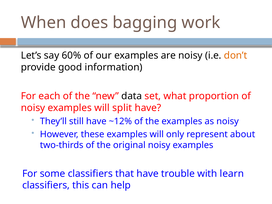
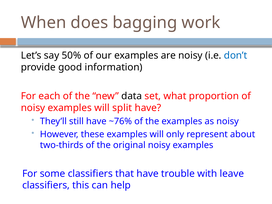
60%: 60% -> 50% (71, 56)
don’t colour: orange -> blue (236, 56)
~12%: ~12% -> ~76% (120, 121)
learn: learn -> leave (232, 174)
